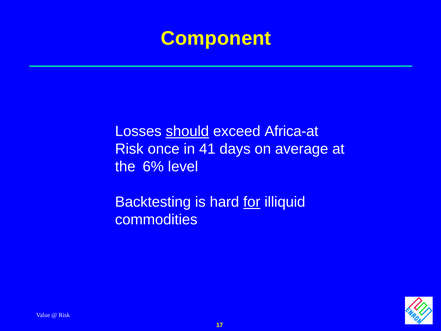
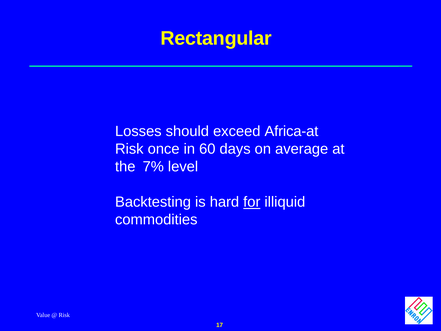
Component: Component -> Rectangular (216, 38)
should underline: present -> none (187, 131)
41: 41 -> 60 (207, 149)
6%: 6% -> 7% (153, 167)
